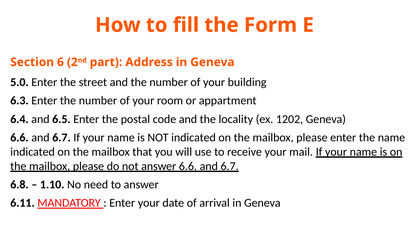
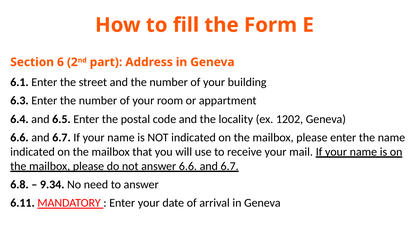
5.0: 5.0 -> 6.1 (19, 82)
1.10: 1.10 -> 9.34 (52, 185)
